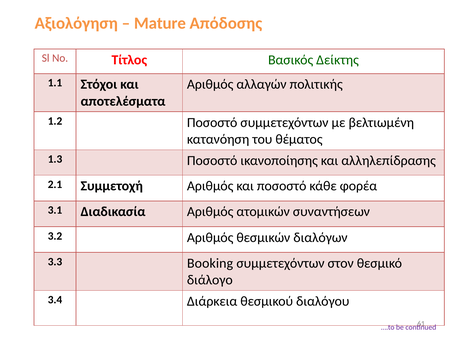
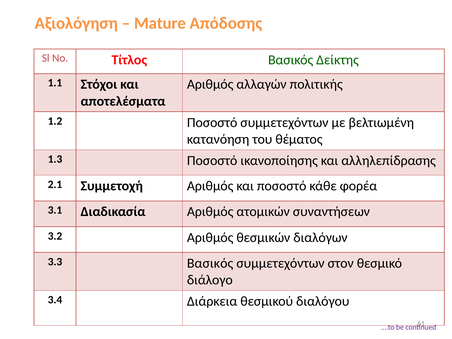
3.3 Booking: Booking -> Βασικός (210, 263)
